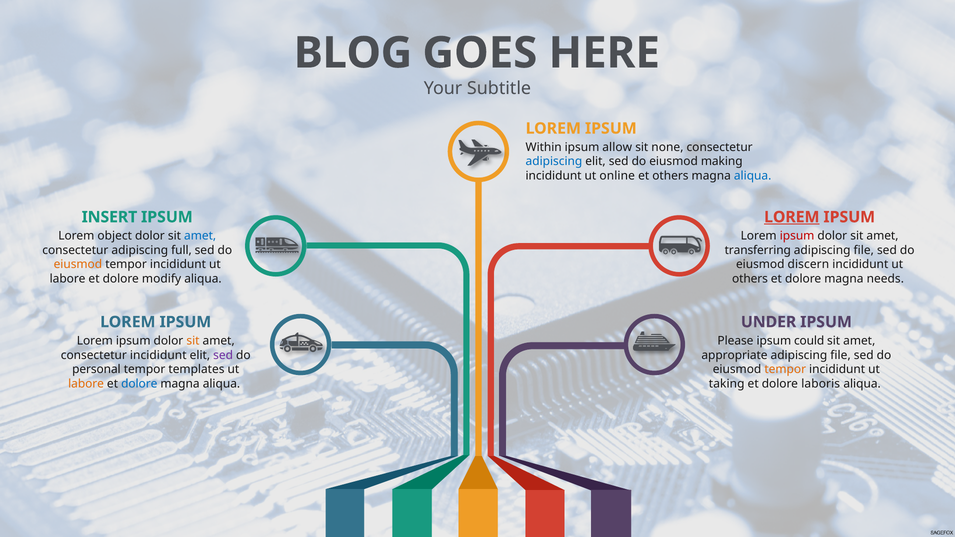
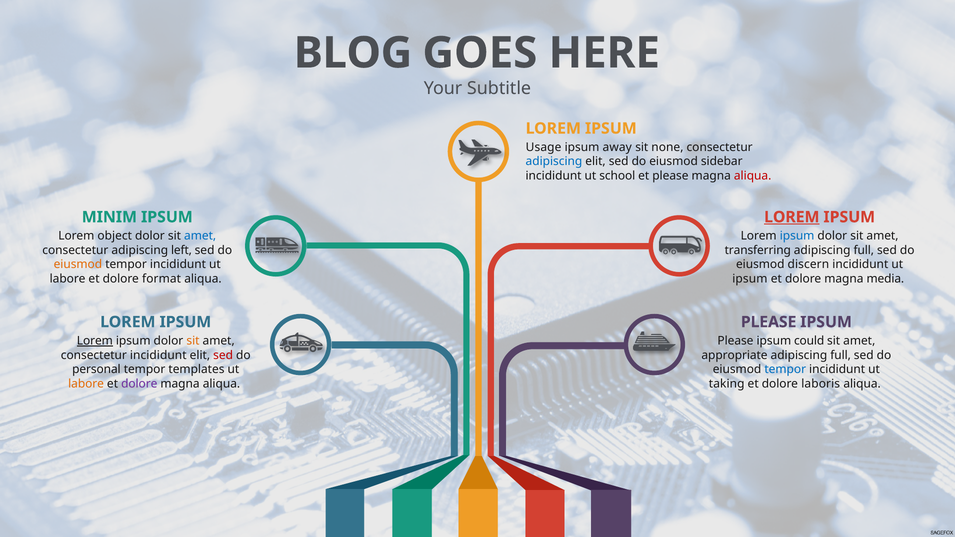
Within: Within -> Usage (544, 147)
allow: allow -> away (617, 147)
making: making -> sidebar (722, 162)
online: online -> school (617, 176)
et others: others -> please (670, 176)
aliqua colour: blue -> red (753, 176)
INSERT: INSERT -> MINIM (109, 217)
ipsum colour: red -> blue (797, 236)
full: full -> left (181, 250)
file: file -> full (864, 250)
modify: modify -> format (162, 279)
others: others -> ipsum (750, 279)
needs: needs -> media (885, 279)
UNDER: UNDER -> PLEASE (769, 322)
Lorem underline: none -> present (95, 341)
sed colour: purple -> red (223, 355)
file: file -> full (841, 355)
tempor colour: orange -> blue (785, 370)
dolore colour: blue -> purple (139, 384)
